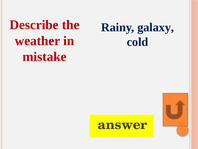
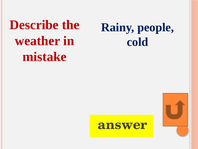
galaxy: galaxy -> people (156, 27)
